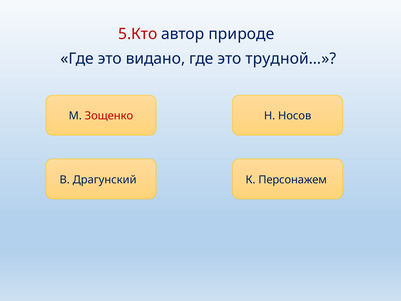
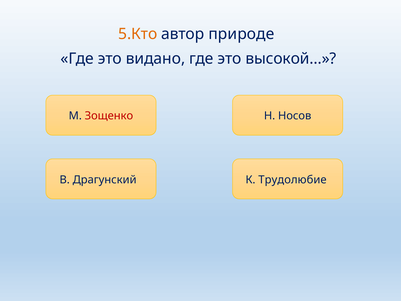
5.Кто colour: red -> orange (138, 34)
трудной…: трудной… -> высокой… (291, 59)
Персонажем: Персонажем -> Трудолюбие (293, 180)
